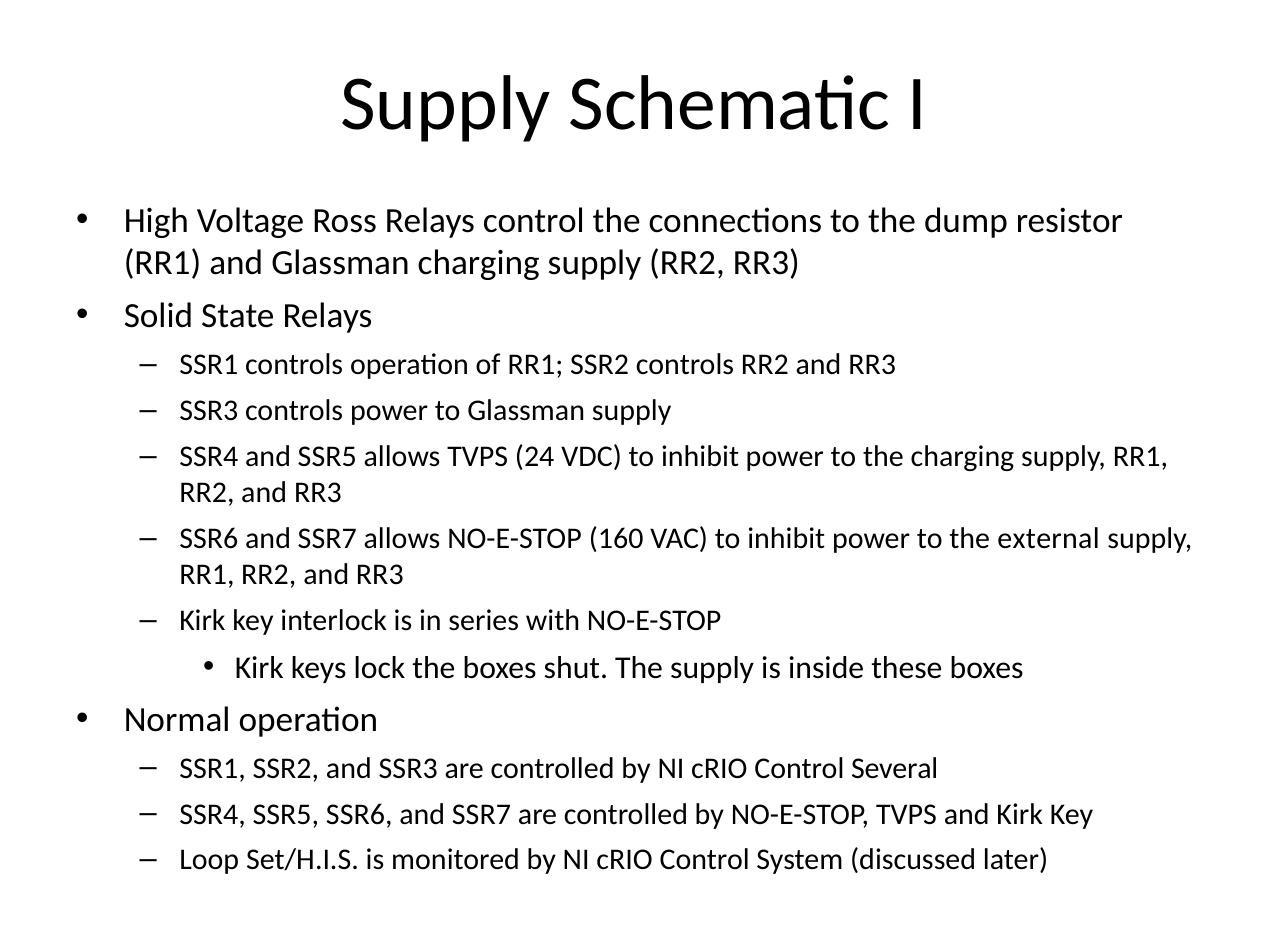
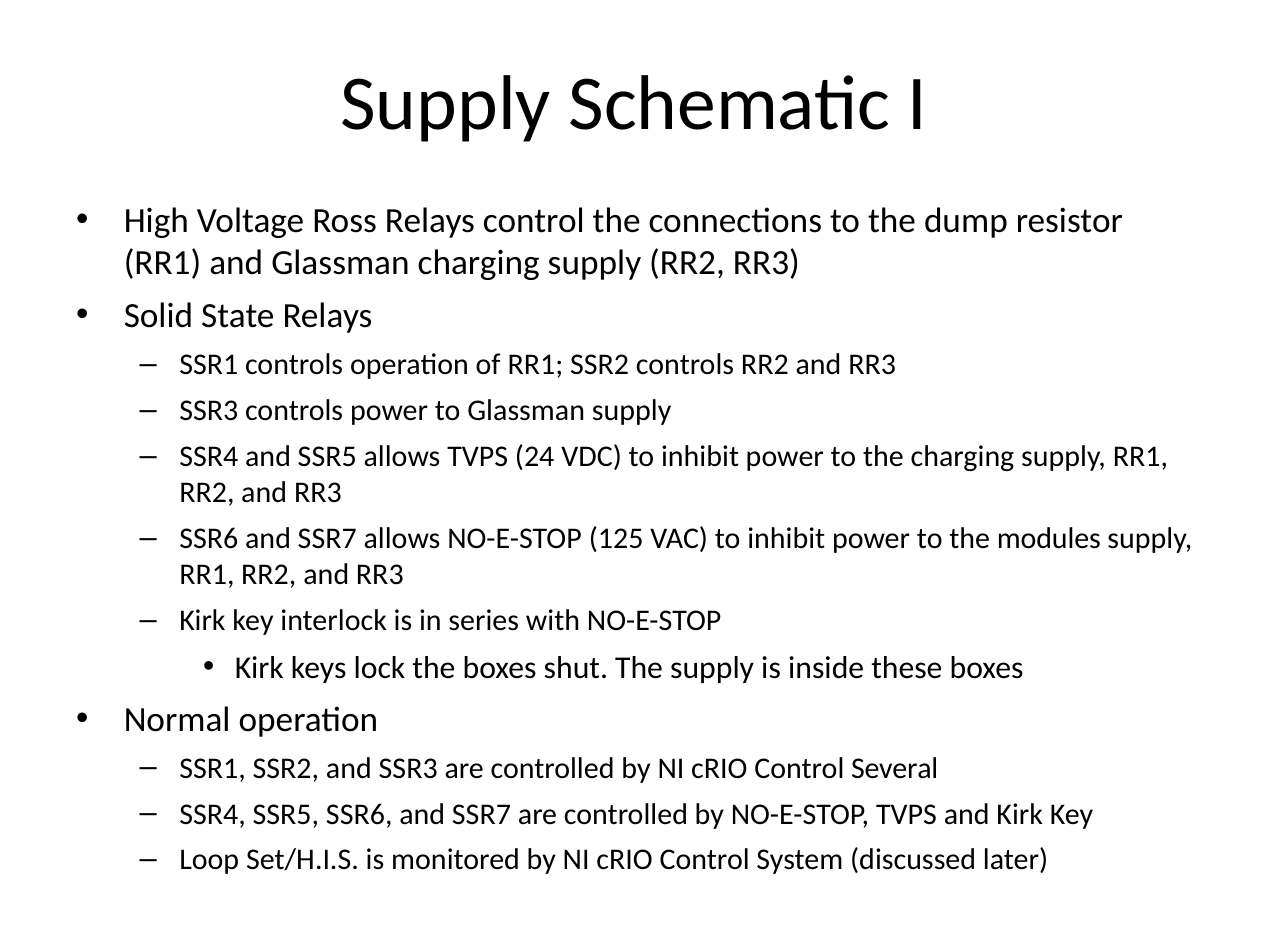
160: 160 -> 125 (616, 538)
external: external -> modules (1049, 538)
